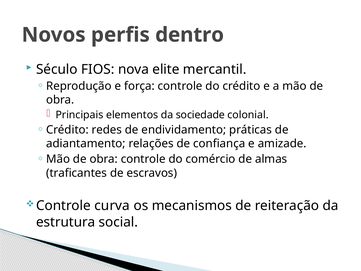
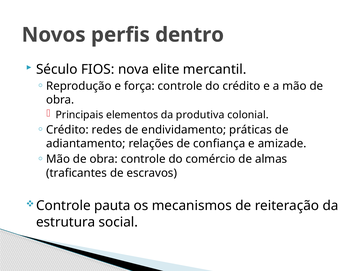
sociedade: sociedade -> produtiva (200, 115)
curva: curva -> pauta (112, 206)
